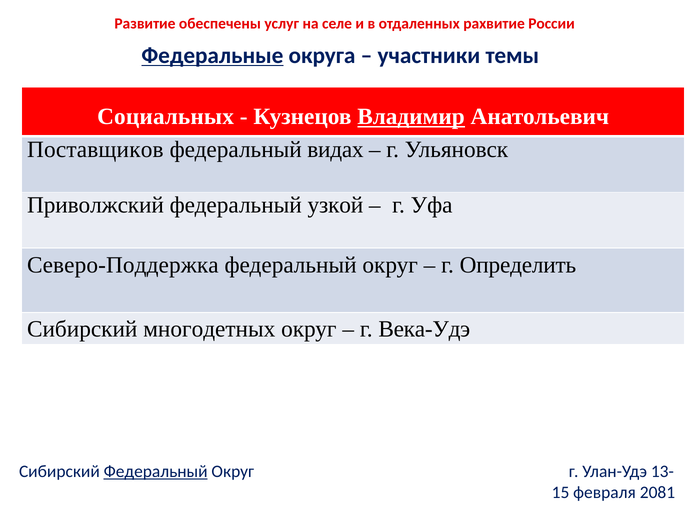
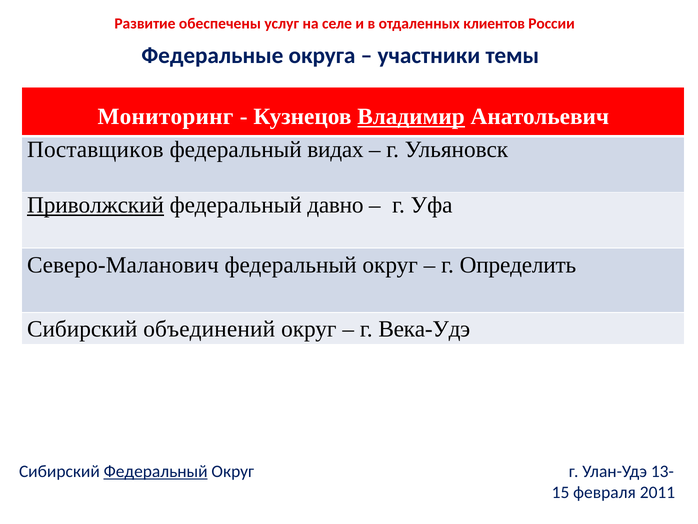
рахвитие: рахвитие -> клиентов (494, 24)
Федеральные underline: present -> none (212, 55)
Социальных: Социальных -> Мониторинг (165, 117)
Приволжский underline: none -> present (95, 205)
узкой: узкой -> давно (335, 205)
Северо-Поддержка: Северо-Поддержка -> Северо-Маланович (123, 265)
многодетных: многодетных -> объединений (209, 329)
2081: 2081 -> 2011 (657, 492)
